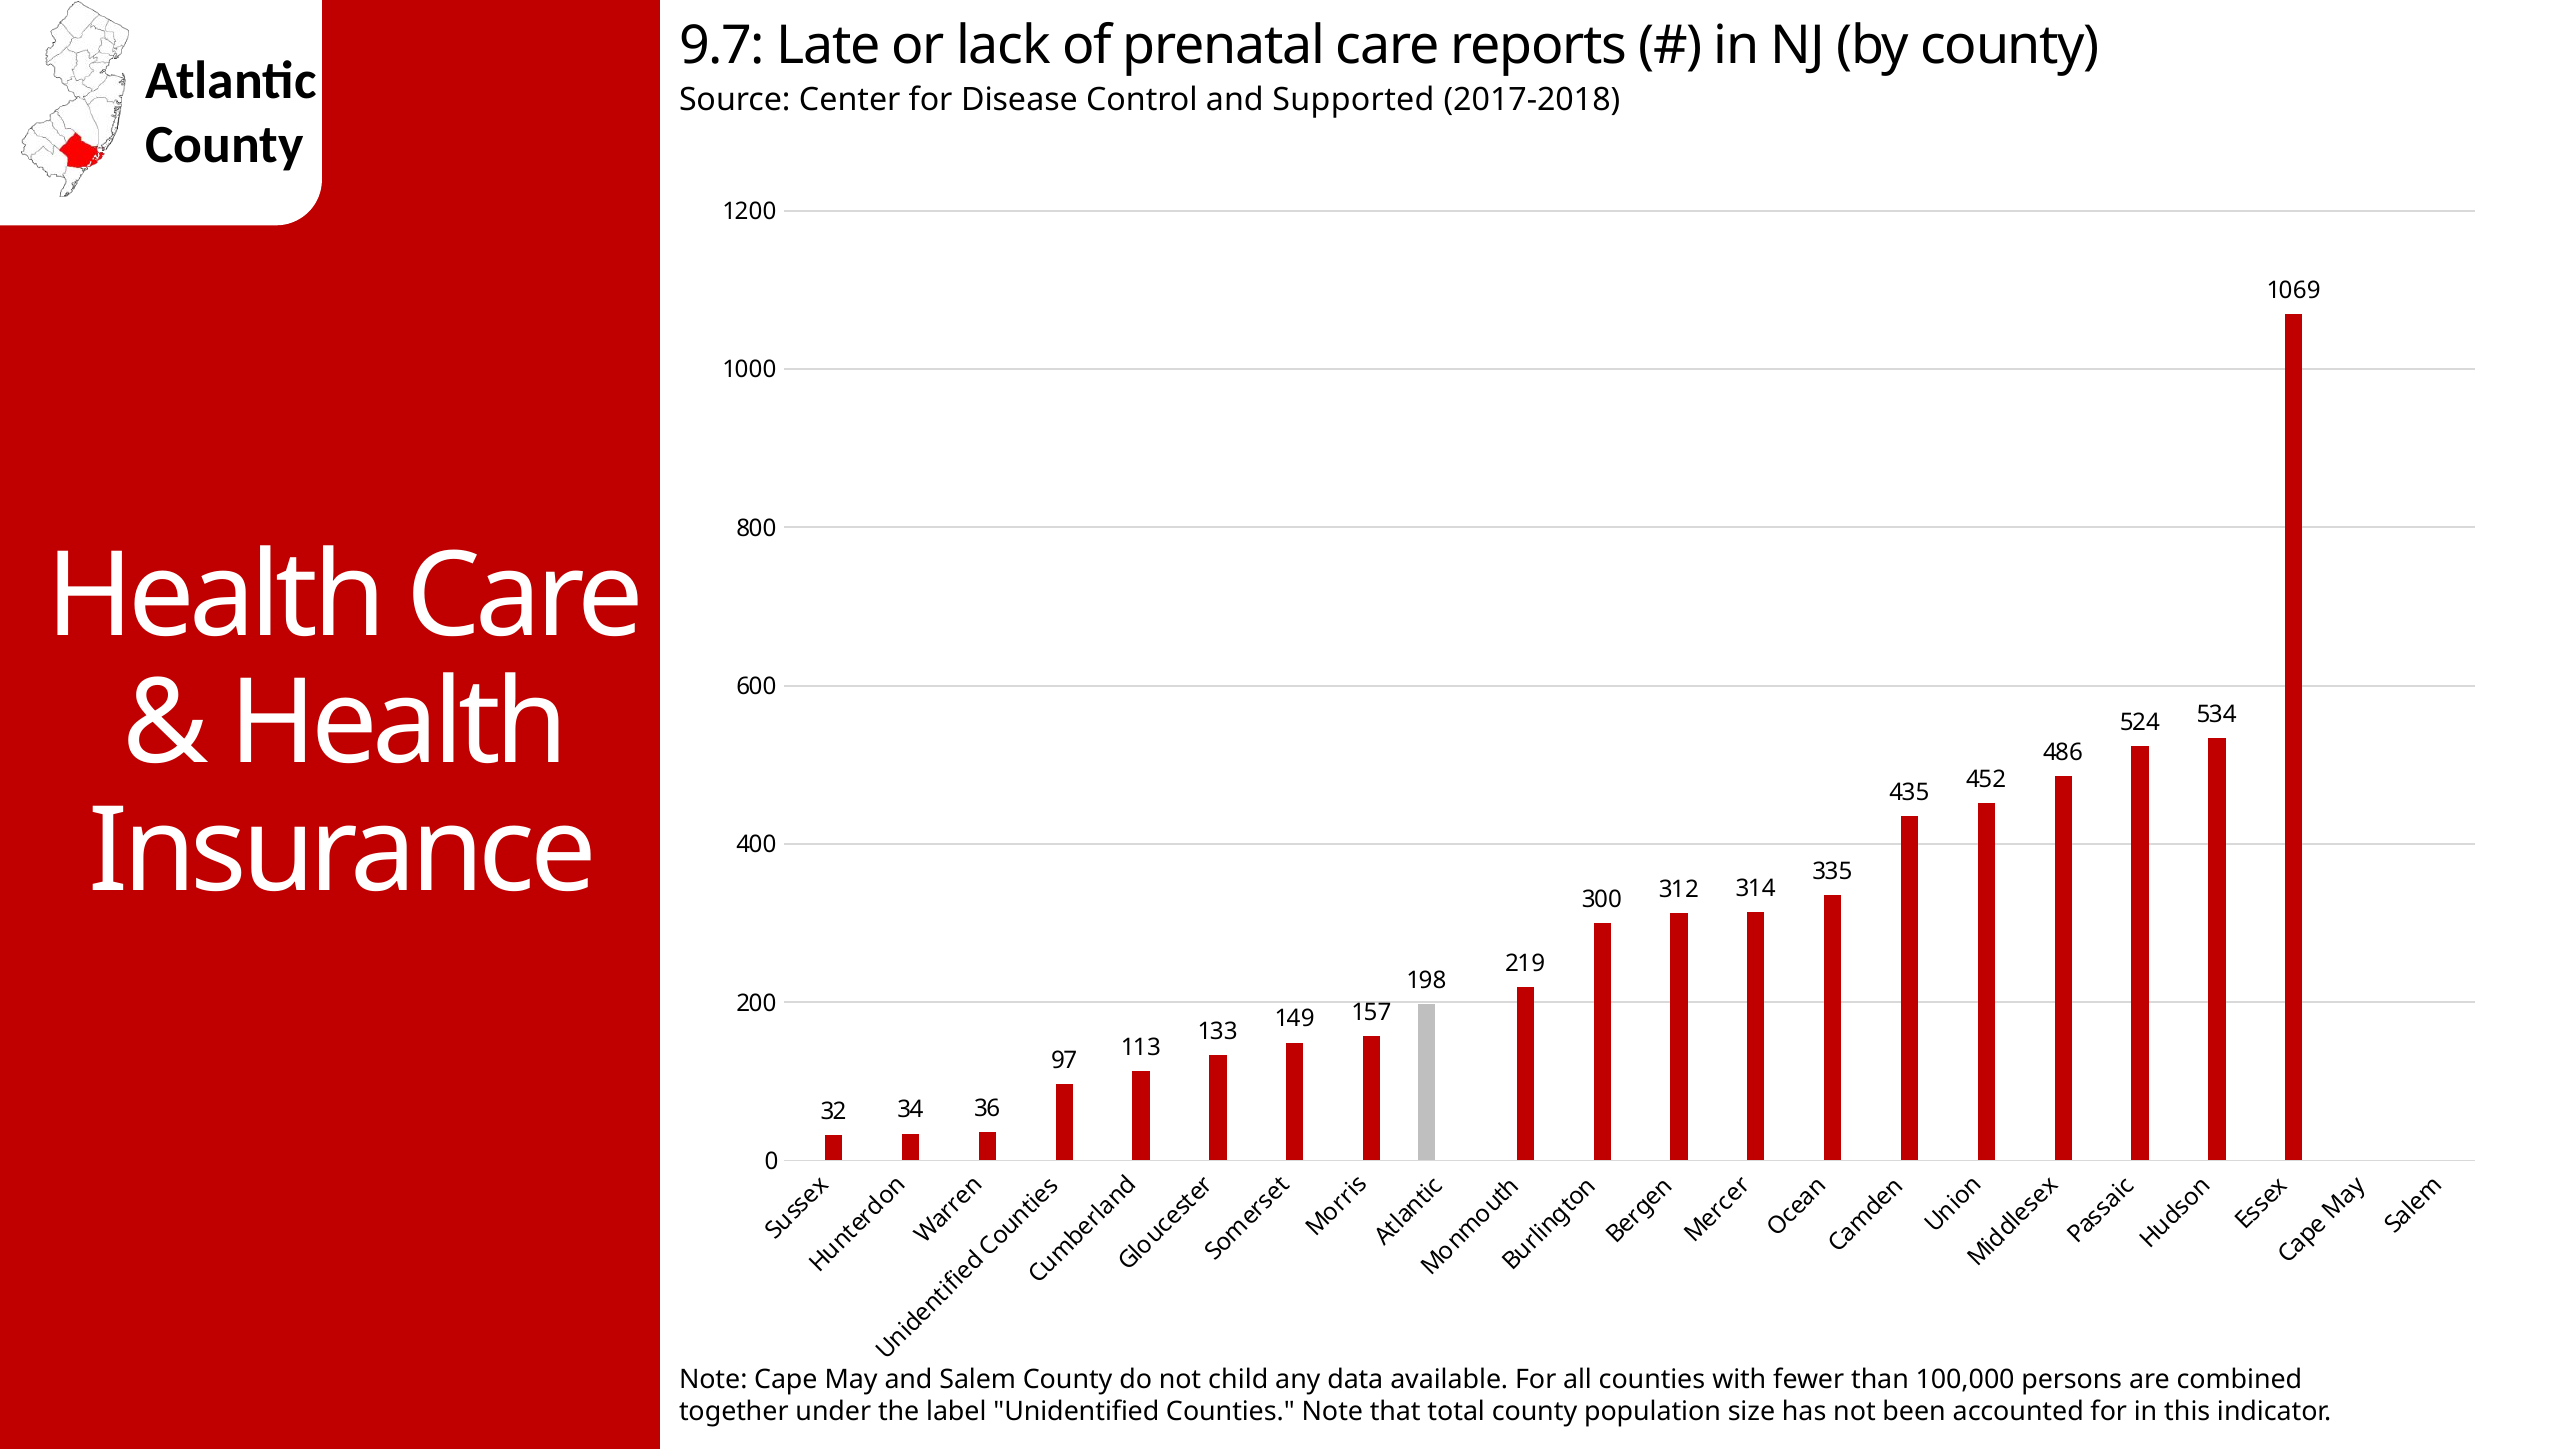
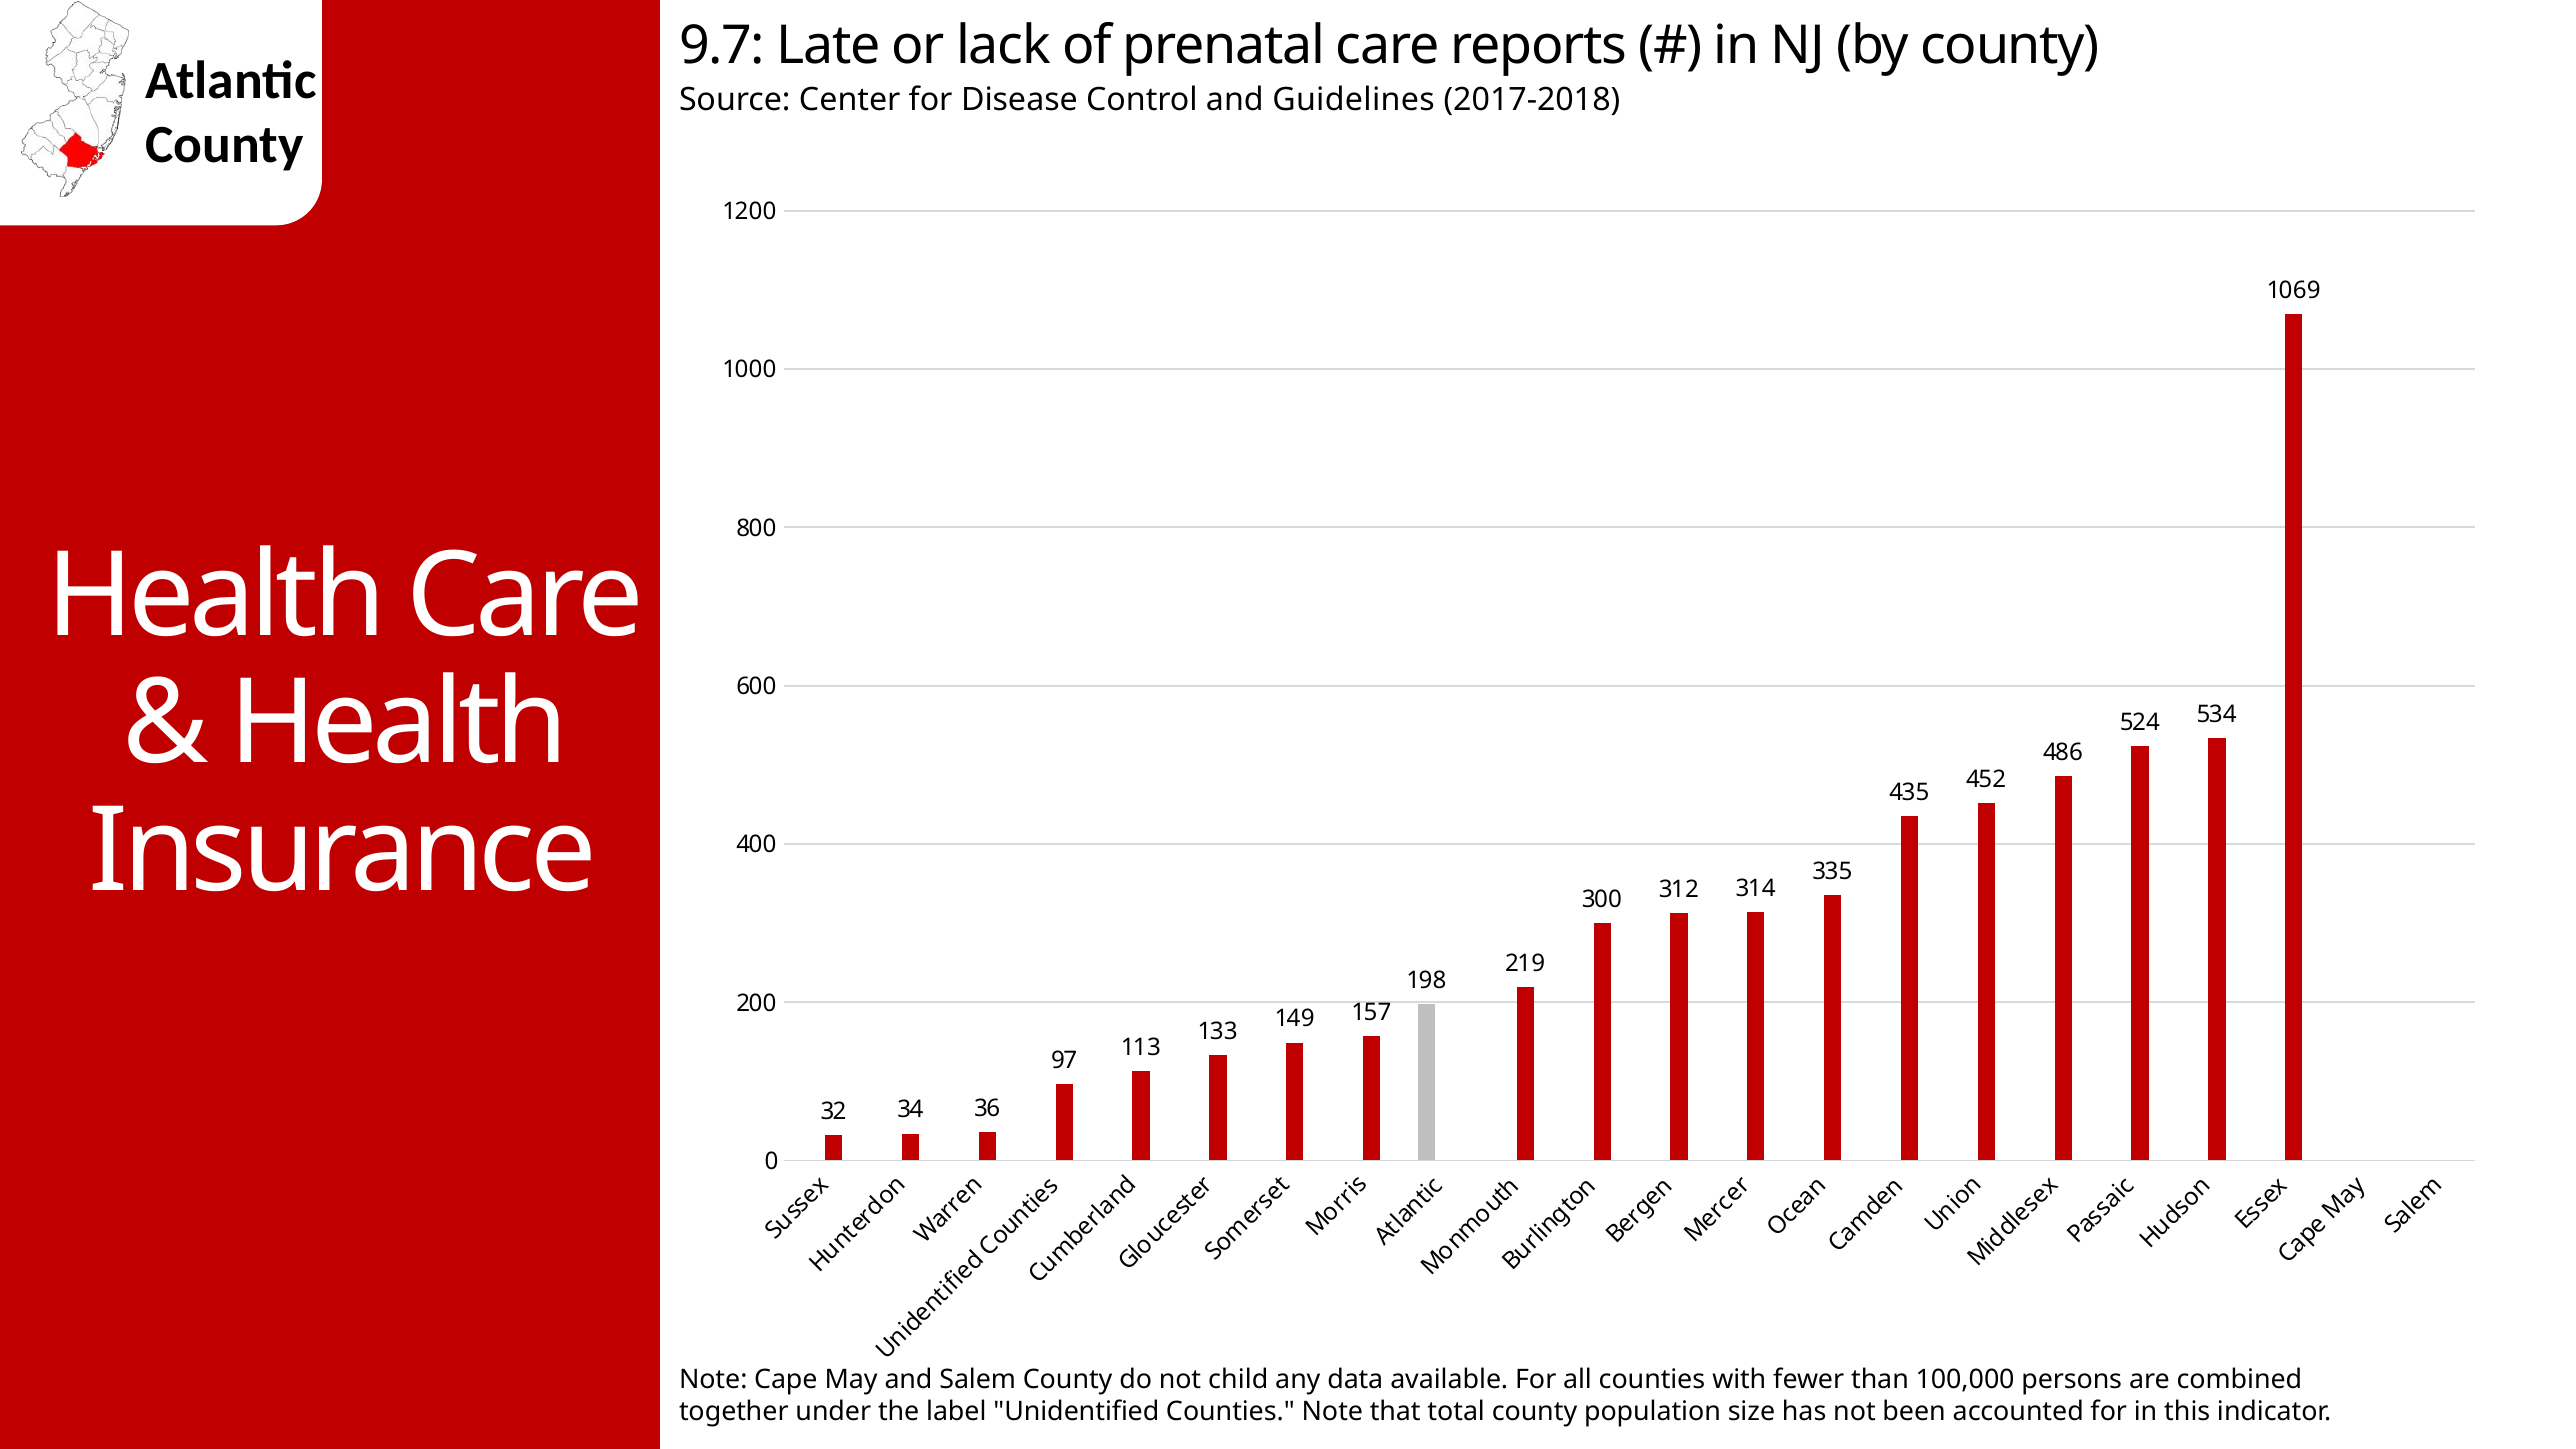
Supported: Supported -> Guidelines (1353, 100)
